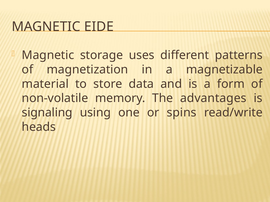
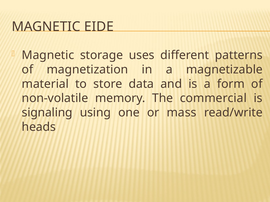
advantages: advantages -> commercial (213, 98)
spins: spins -> mass (182, 113)
